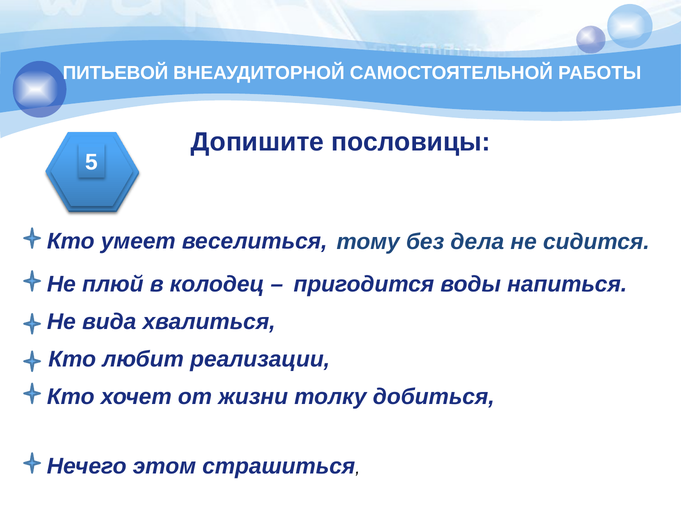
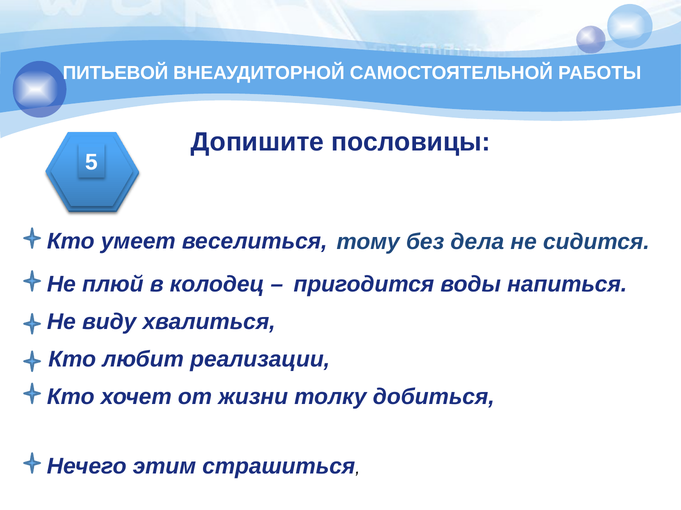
вида: вида -> виду (109, 322)
этом: этом -> этим (164, 467)
